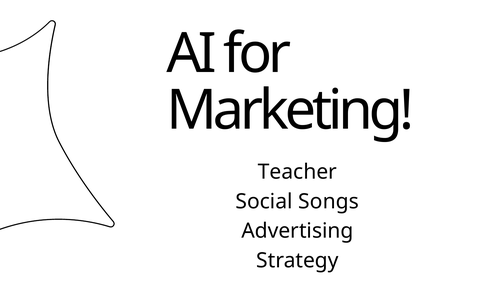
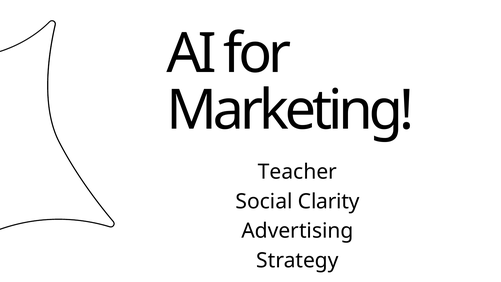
Songs: Songs -> Clarity (329, 201)
